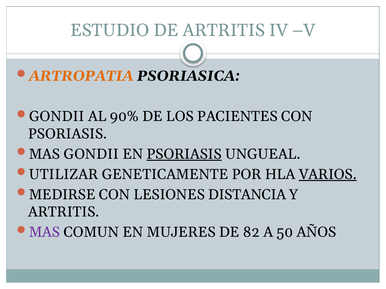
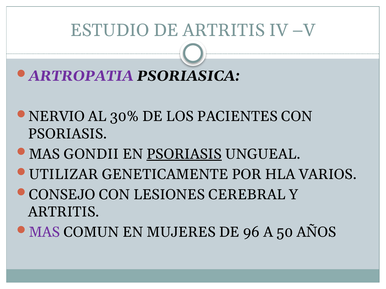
ARTROPATIA colour: orange -> purple (81, 76)
GONDII: GONDII -> NERVIO (57, 117)
90%: 90% -> 30% (124, 117)
VARIOS underline: present -> none (328, 175)
MEDIRSE: MEDIRSE -> CONSEJO (62, 195)
DISTANCIA: DISTANCIA -> CEREBRAL (247, 195)
82: 82 -> 96 (251, 233)
